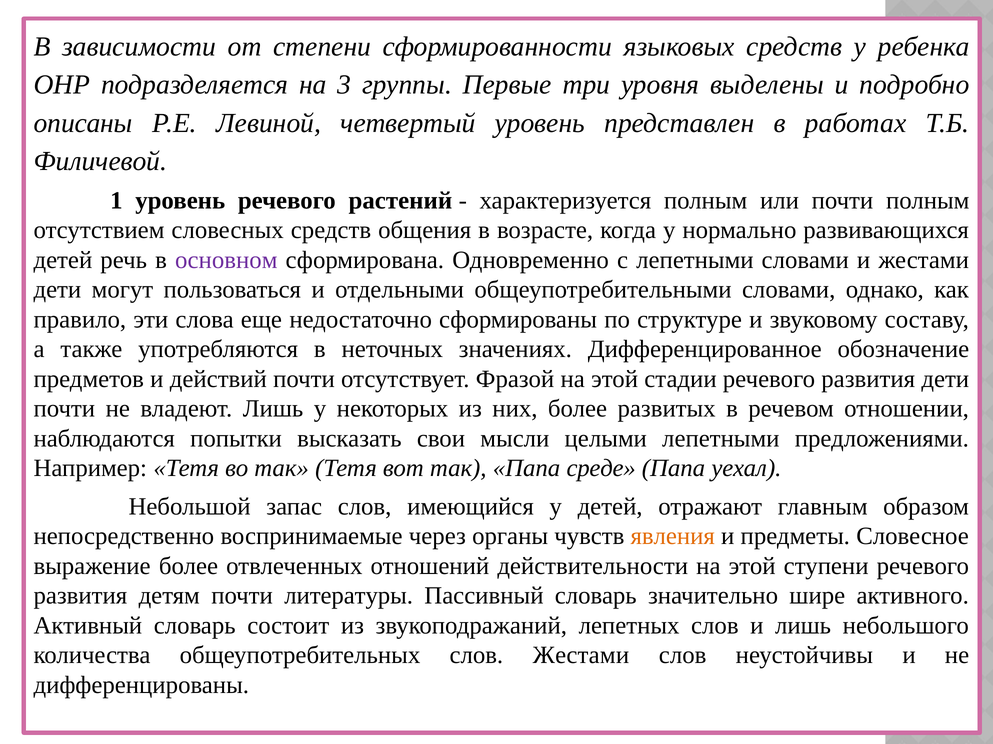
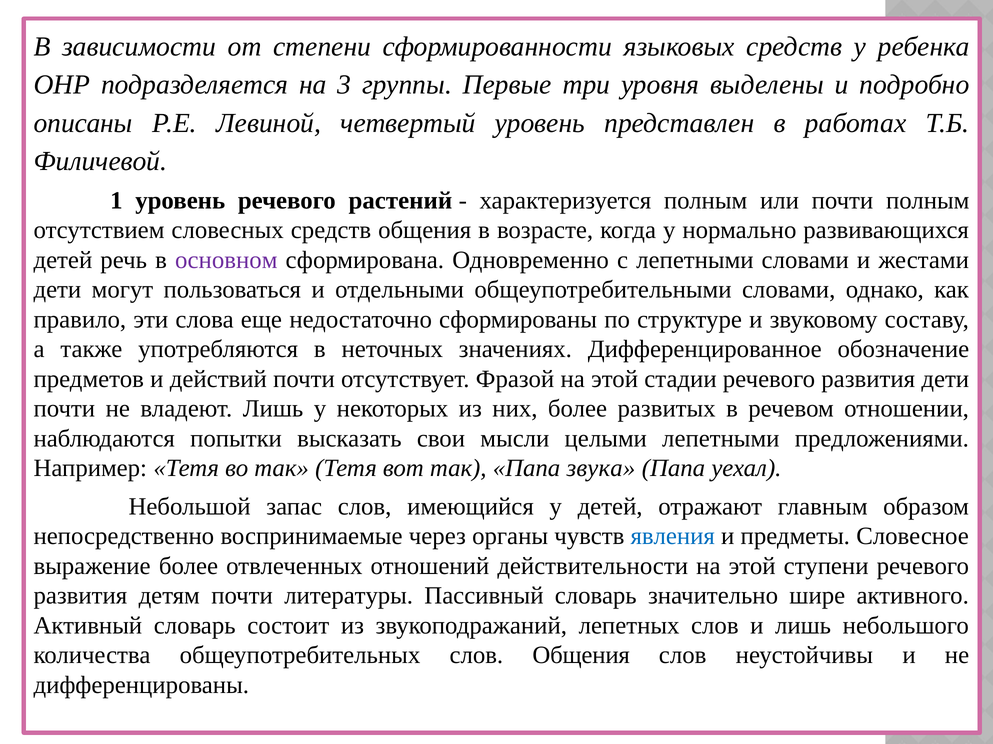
среде: среде -> звука (601, 469)
явления colour: orange -> blue (673, 537)
слов Жестами: Жестами -> Общения (581, 656)
